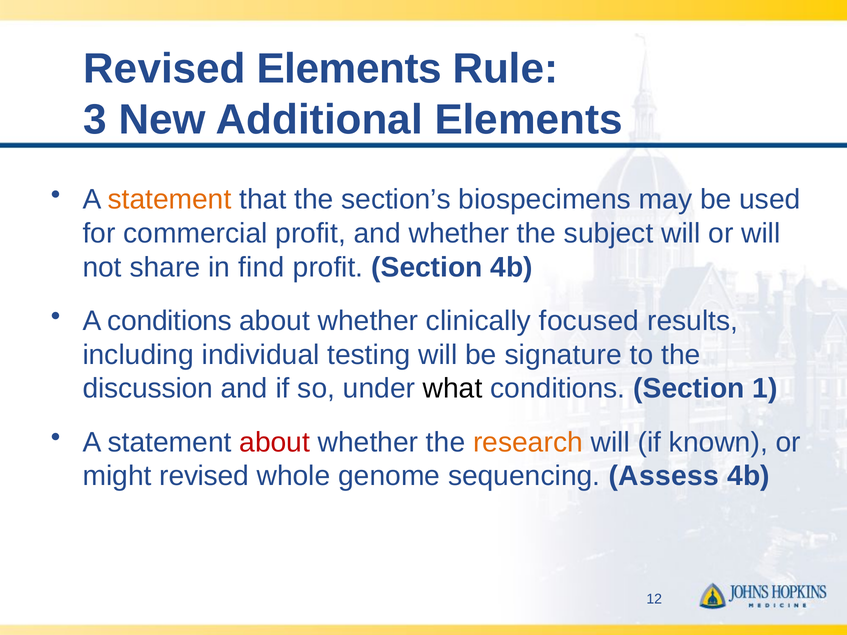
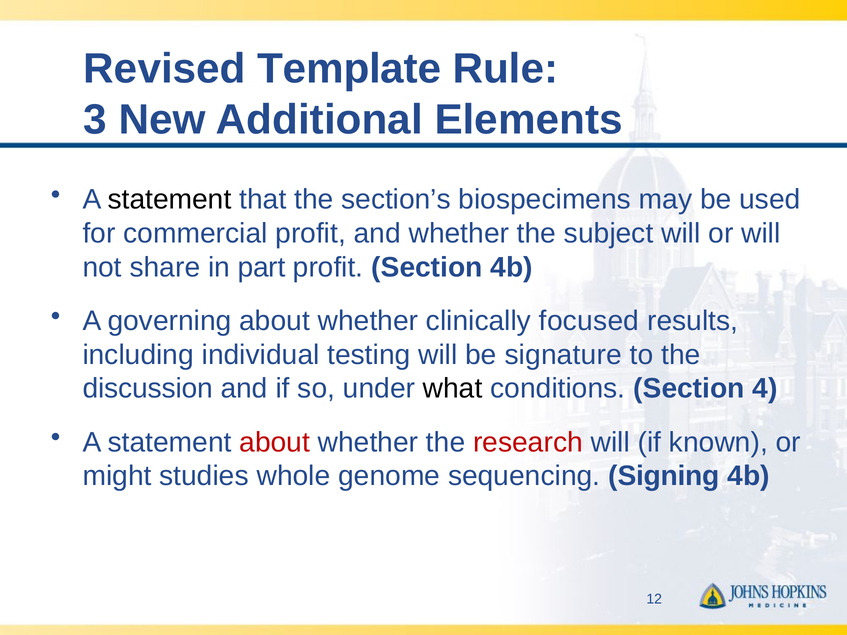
Revised Elements: Elements -> Template (349, 69)
statement colour: orange -> black (170, 200)
find: find -> part (262, 267)
A conditions: conditions -> governing (170, 321)
1: 1 -> 4 (765, 389)
research colour: orange -> red (528, 442)
might revised: revised -> studies (204, 476)
Assess: Assess -> Signing (664, 476)
